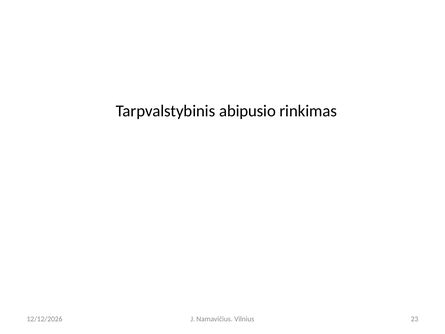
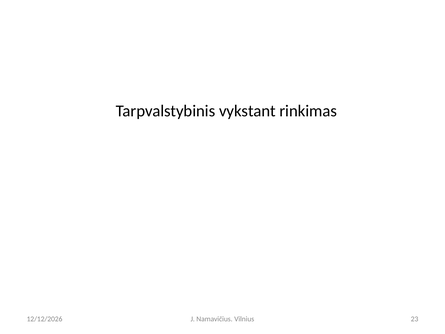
abipusio: abipusio -> vykstant (247, 111)
